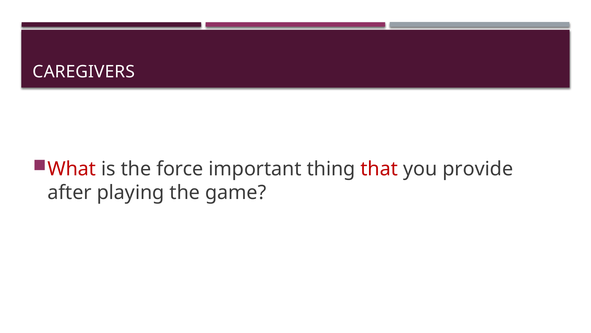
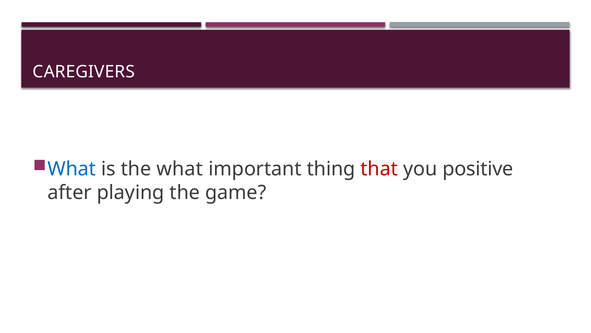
What colour: red -> blue (72, 169)
the force: force -> what (180, 169)
provide: provide -> positive (478, 169)
